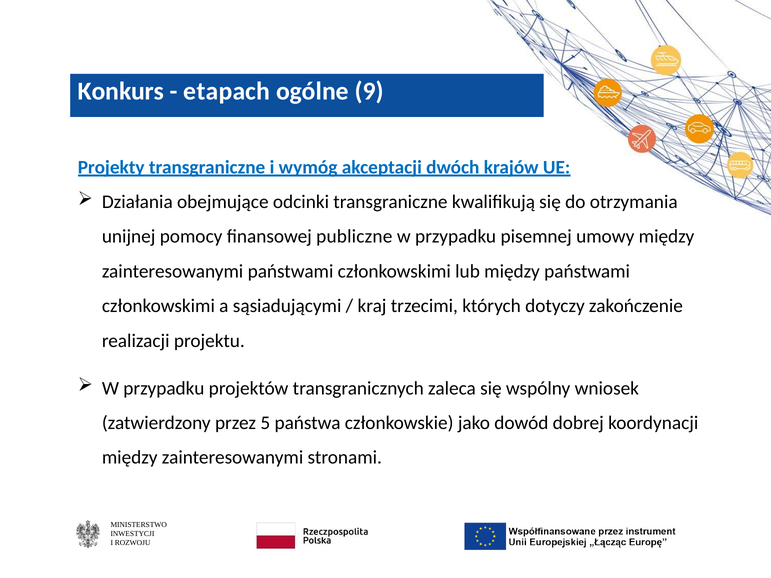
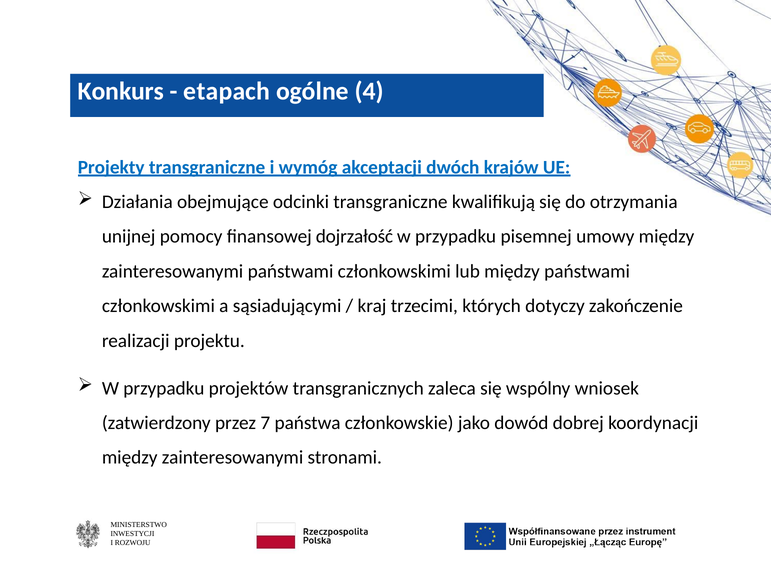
9: 9 -> 4 (369, 91)
publiczne: publiczne -> dojrzałość (354, 237)
5: 5 -> 7 (265, 423)
